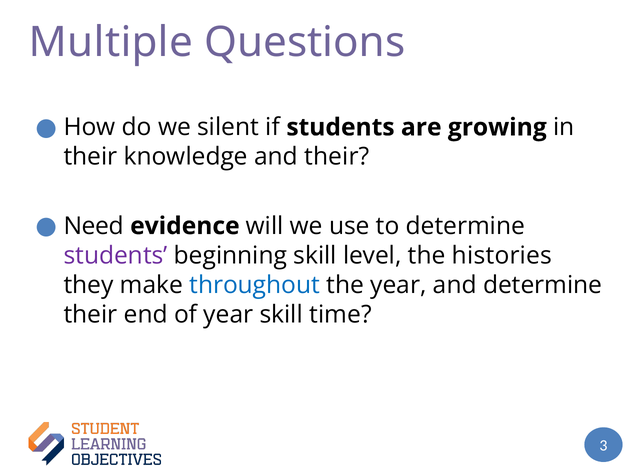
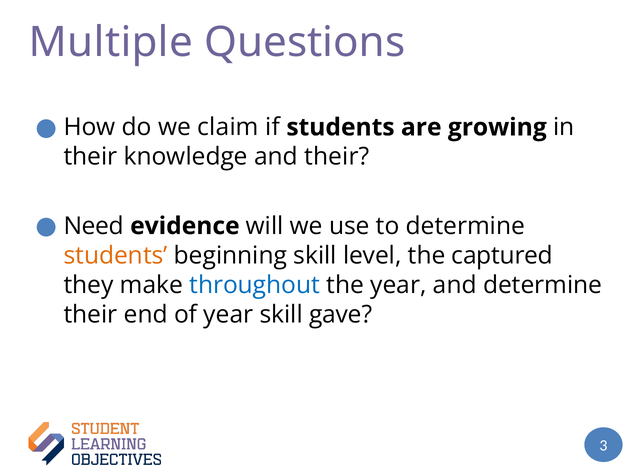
silent: silent -> claim (228, 127)
students colour: purple -> orange (116, 256)
histories: histories -> captured (502, 256)
time: time -> gave (341, 315)
